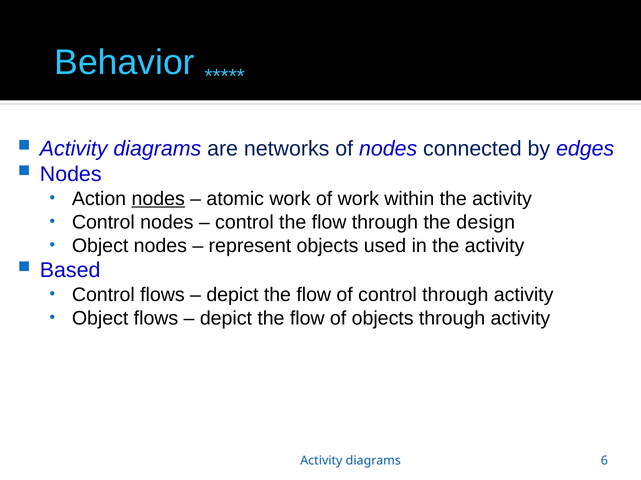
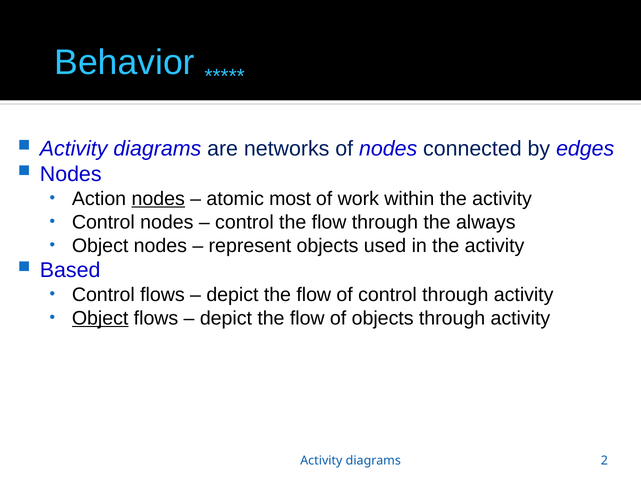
atomic work: work -> most (290, 199)
design: design -> always (486, 223)
Object underline: none -> present (100, 319)
6: 6 -> 2 (604, 461)
